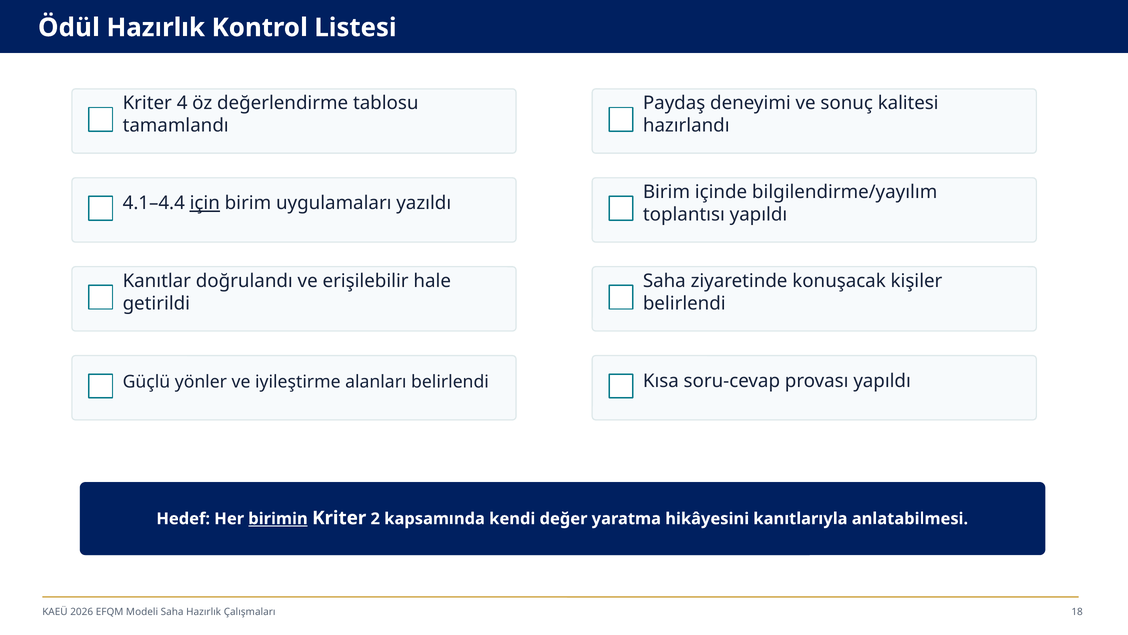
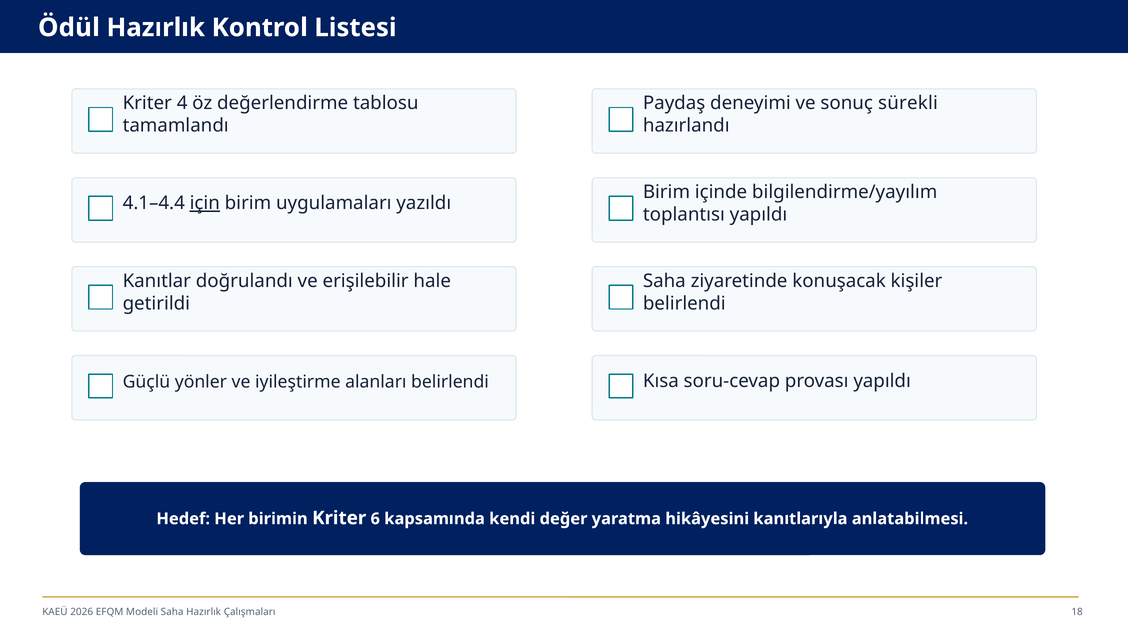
kalitesi: kalitesi -> sürekli (908, 103)
birimin underline: present -> none (278, 518)
2: 2 -> 6 (375, 518)
